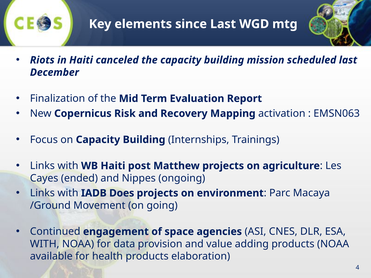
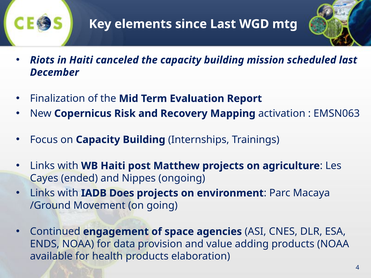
WITH: WITH -> ENDS (45, 244)
